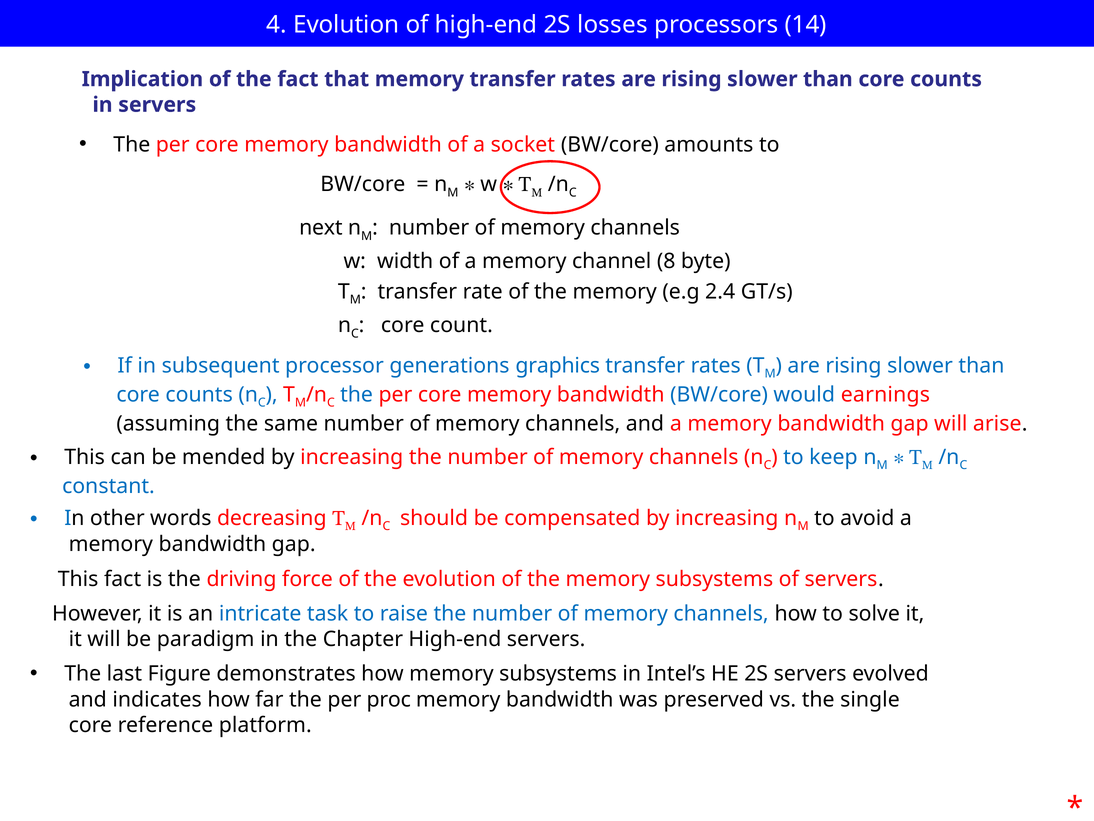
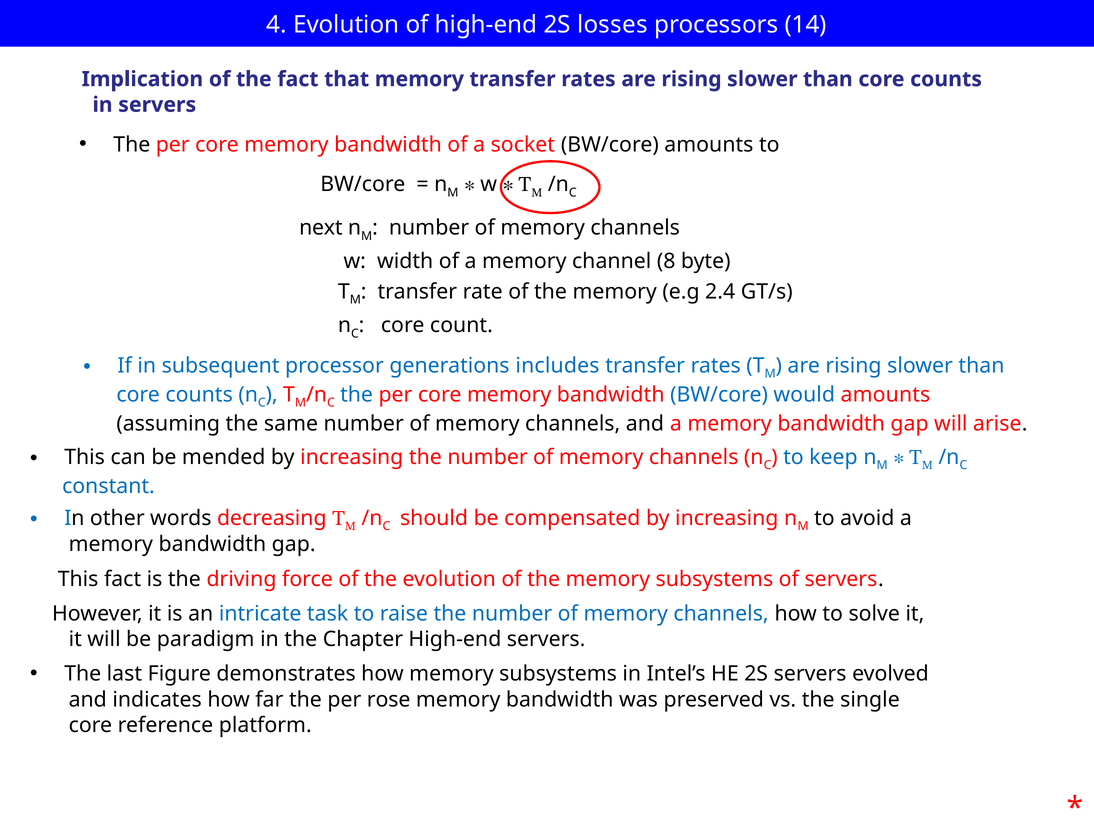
graphics: graphics -> includes (558, 365)
would earnings: earnings -> amounts (885, 394)
proc: proc -> rose (389, 699)
